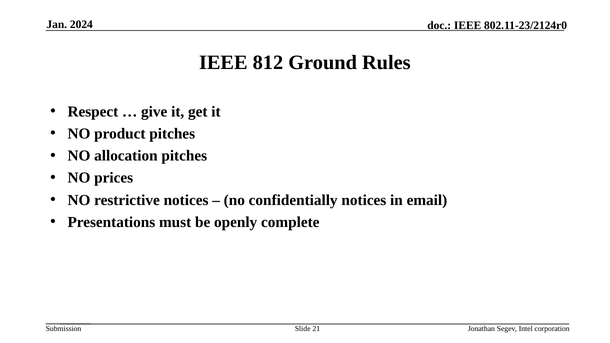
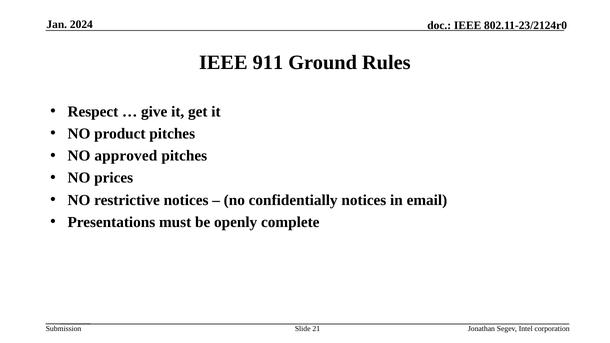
812: 812 -> 911 (268, 62)
allocation: allocation -> approved (126, 156)
